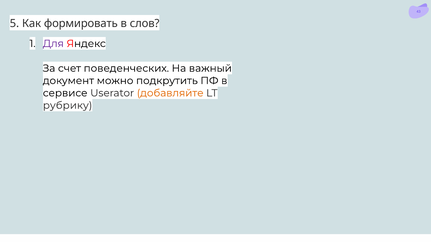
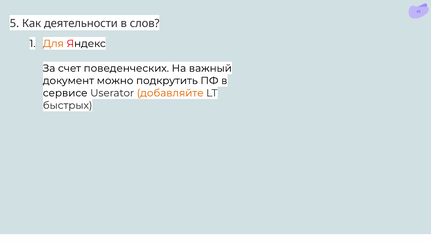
формировать: формировать -> деятельности (81, 23)
Для colour: purple -> orange (53, 44)
рубрику: рубрику -> быстрых (68, 106)
